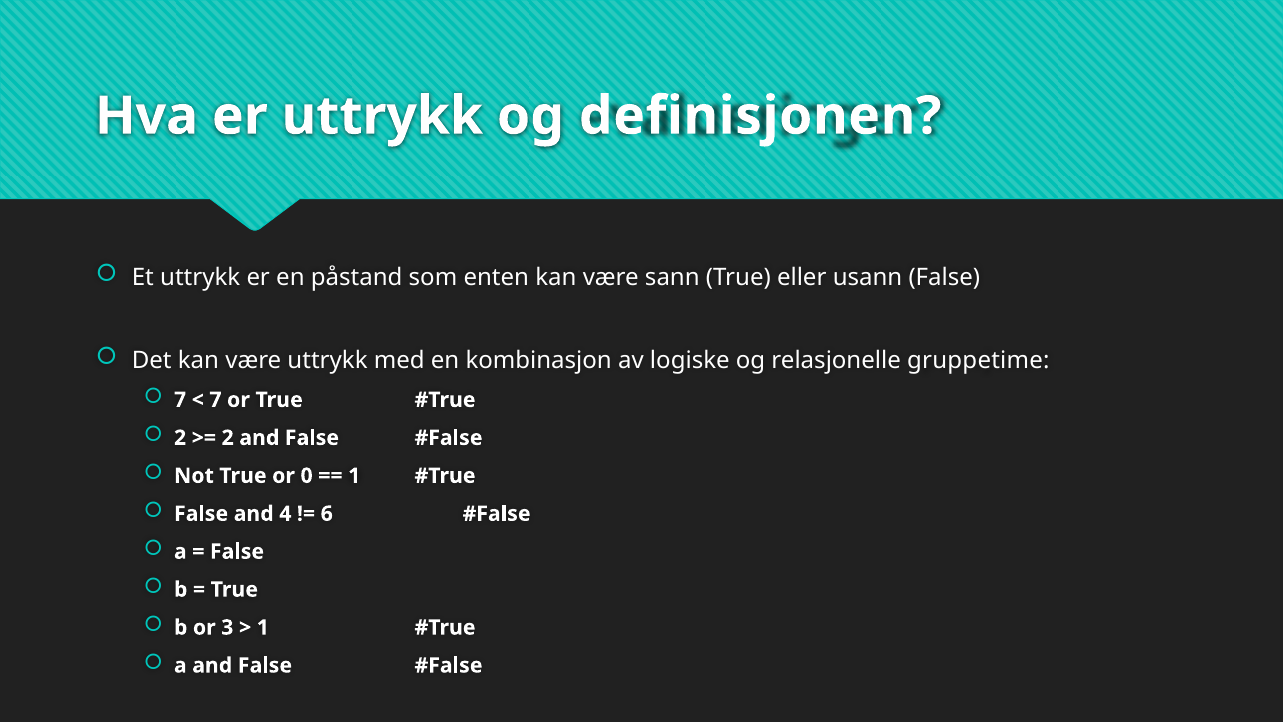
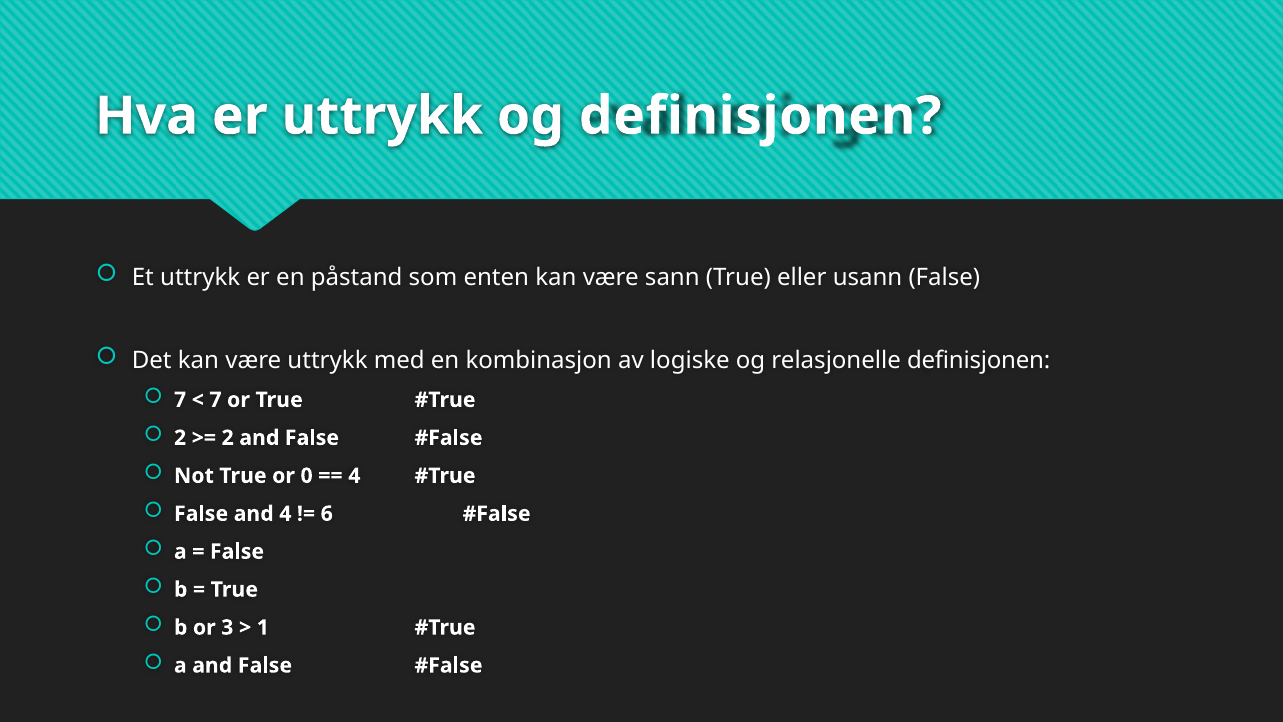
relasjonelle gruppetime: gruppetime -> definisjonen (979, 360)
1: 1 -> 4 (354, 476)
